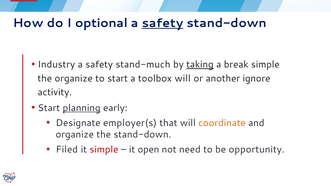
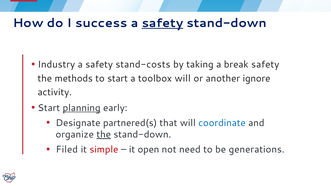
optional: optional -> success (101, 23)
stand-much: stand-much -> stand-costs (143, 65)
taking underline: present -> none (200, 65)
break simple: simple -> safety (265, 65)
the organize: organize -> methods (74, 78)
employer(s: employer(s -> partnered(s (130, 123)
coordinate colour: orange -> blue (222, 123)
the underline: none -> present (104, 135)
opportunity: opportunity -> generations (257, 150)
